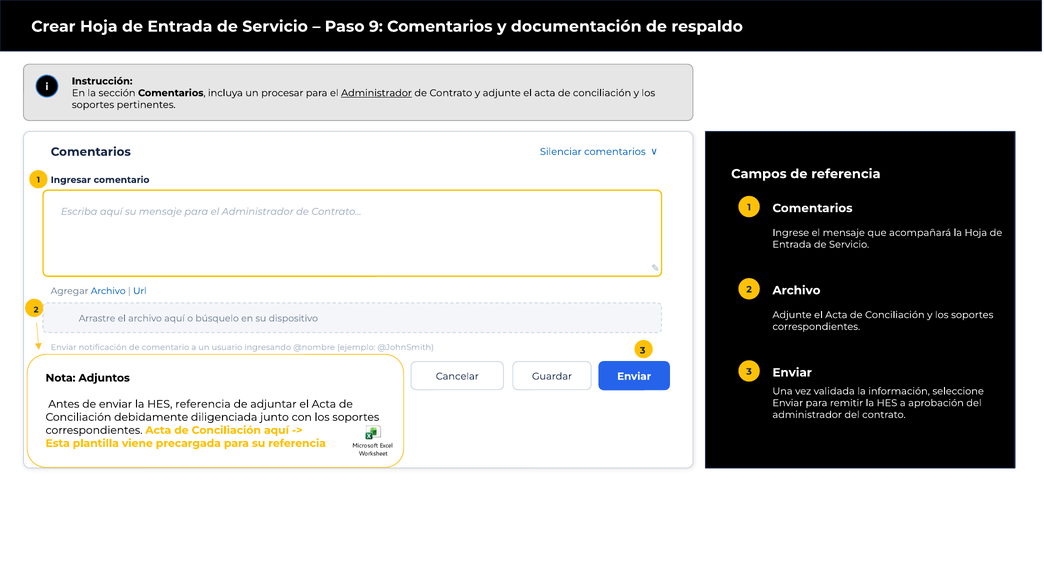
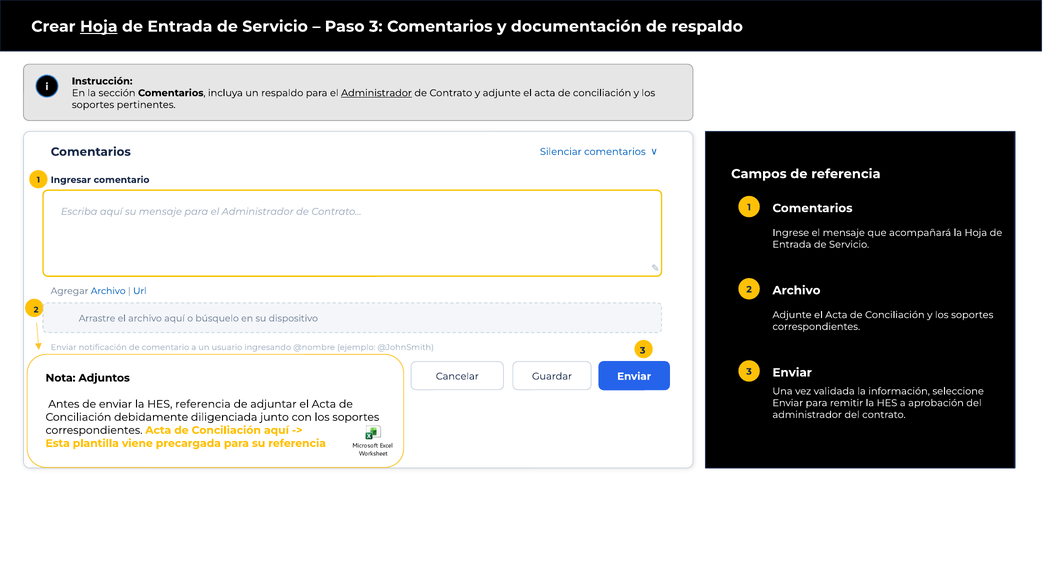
Hoja underline: none -> present (99, 27)
Paso 9: 9 -> 3 (376, 27)
un procesar: procesar -> respaldo (282, 93)
